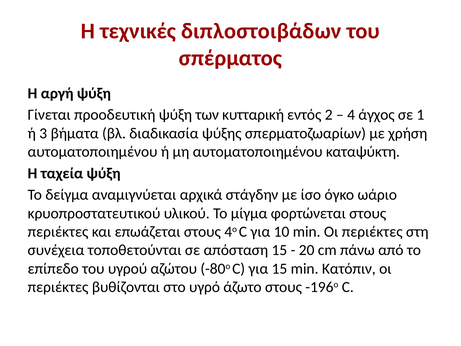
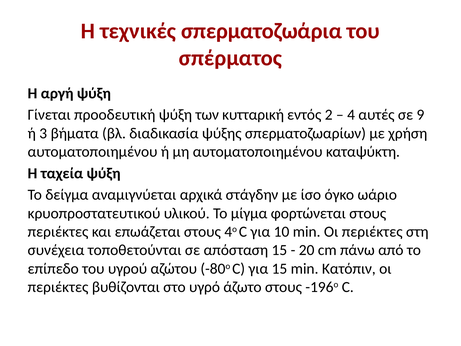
διπλοστοιβάδων: διπλοστοιβάδων -> σπερματοζωάρια (262, 31)
άγχος: άγχος -> αυτές (376, 115)
1: 1 -> 9 (420, 115)
